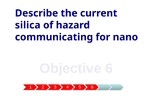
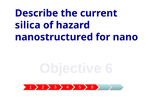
communicating: communicating -> nanostructured (54, 37)
